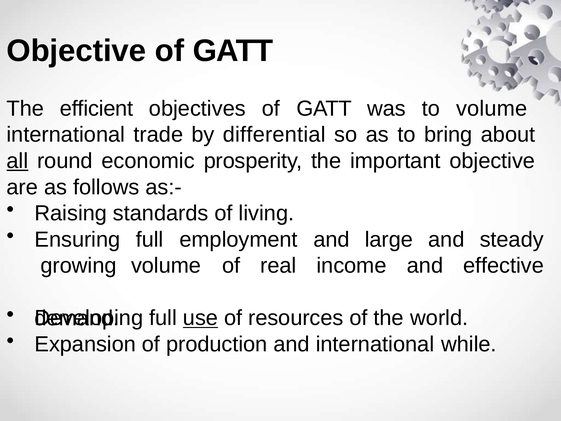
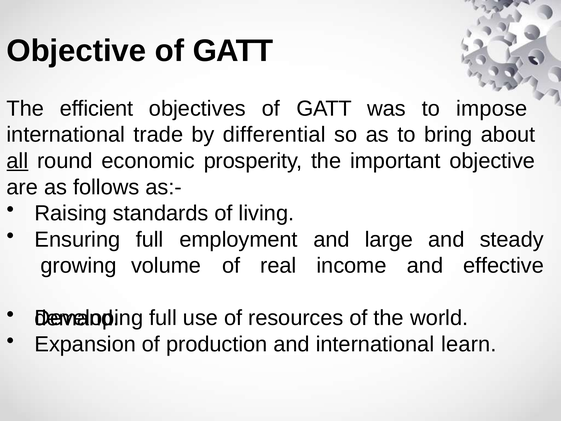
to volume: volume -> impose (492, 108)
use underline: present -> none (200, 318)
while: while -> learn (469, 344)
